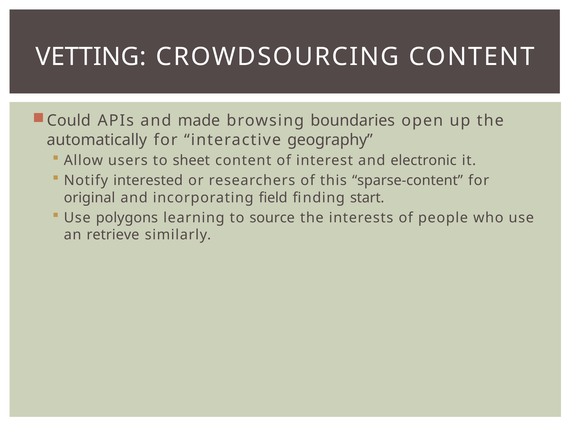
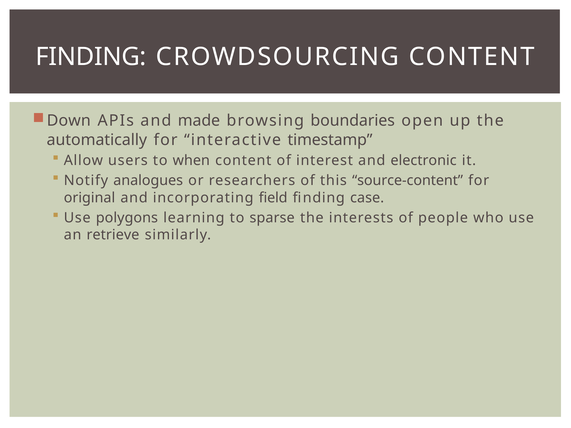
VETTING: VETTING -> FINDING (91, 57)
Could: Could -> Down (69, 121)
geography: geography -> timestamp (330, 140)
sheet: sheet -> when (191, 161)
interested: interested -> analogues (148, 181)
sparse-content: sparse-content -> source-content (408, 181)
start: start -> case (367, 198)
source: source -> sparse (272, 218)
